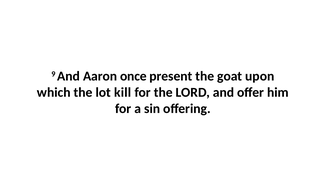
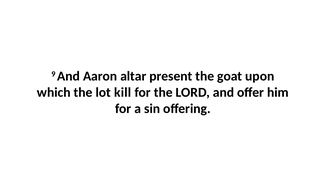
once: once -> altar (133, 76)
